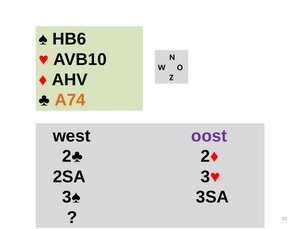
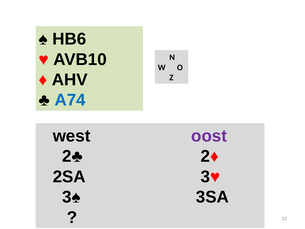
A74 colour: orange -> blue (70, 100)
